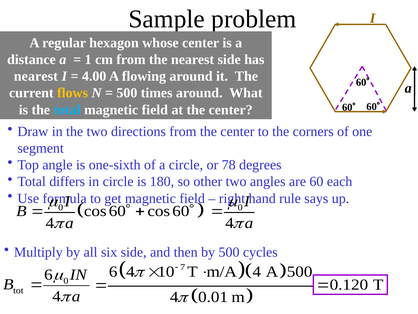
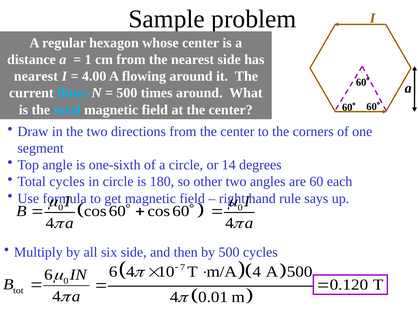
flows colour: yellow -> light blue (73, 93)
78: 78 -> 14 (229, 165)
Total differs: differs -> cycles (67, 181)
